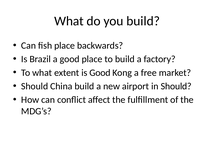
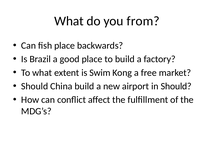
you build: build -> from (143, 21)
is Good: Good -> Swim (100, 73)
